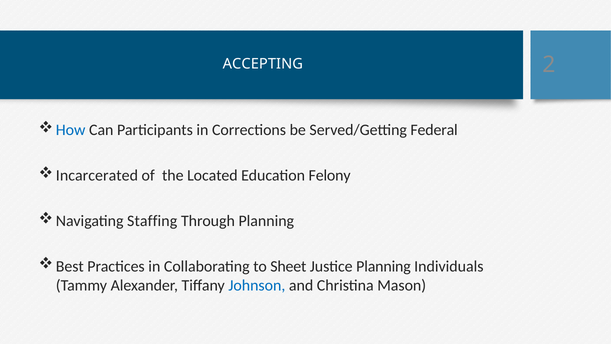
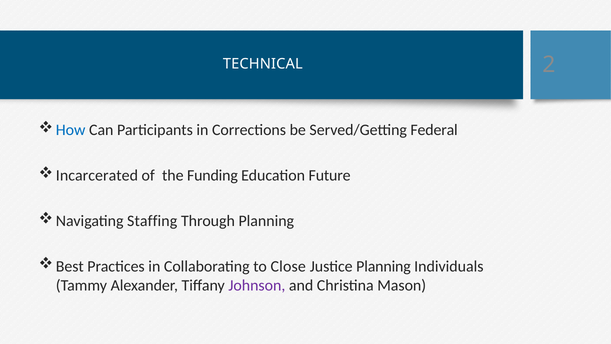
ACCEPTING: ACCEPTING -> TECHNICAL (263, 64)
Located: Located -> Funding (212, 175)
Felony: Felony -> Future (330, 175)
Sheet: Sheet -> Close (288, 266)
Johnson colour: blue -> purple (257, 285)
